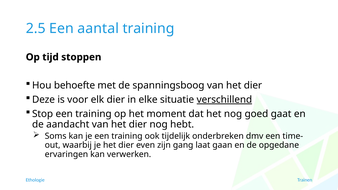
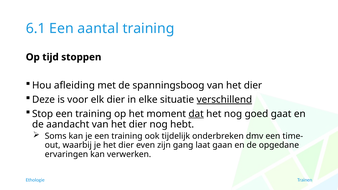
2.5: 2.5 -> 6.1 (36, 28)
behoefte: behoefte -> afleiding (74, 85)
dat underline: none -> present (196, 114)
